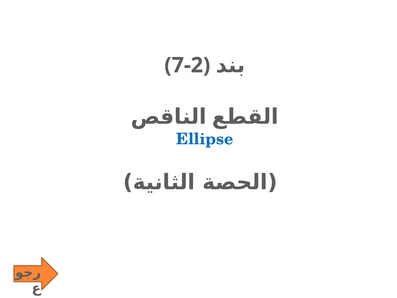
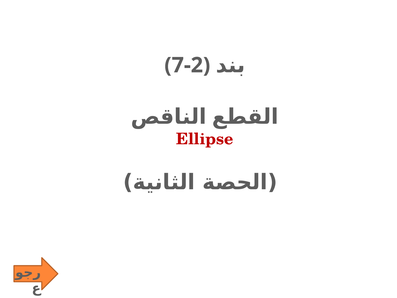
Ellipse colour: blue -> red (205, 139)
